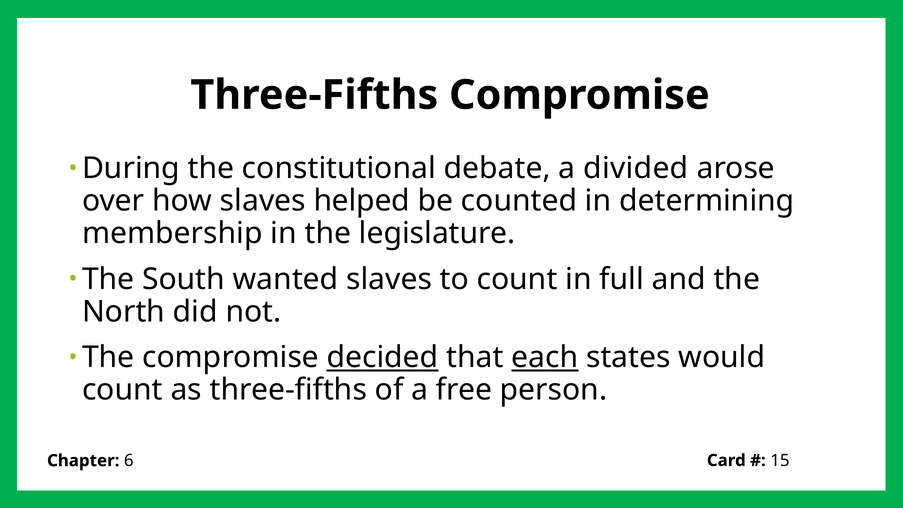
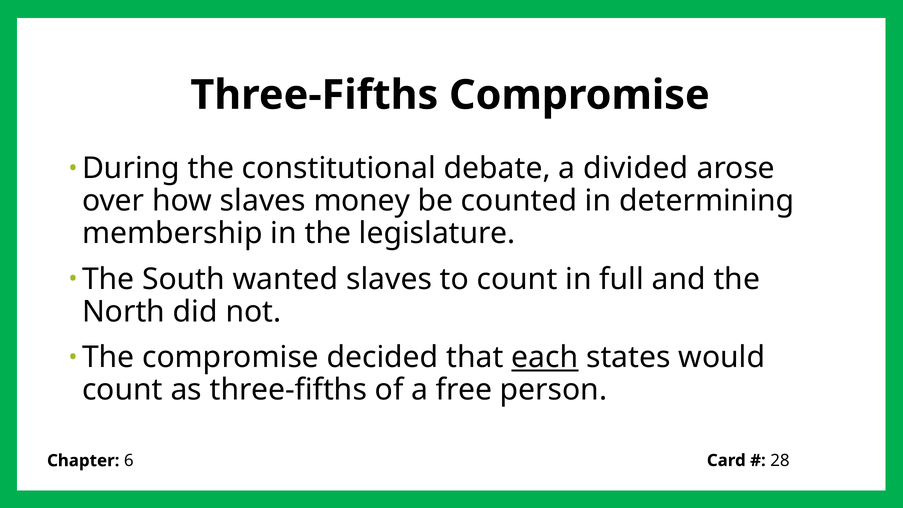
helped: helped -> money (362, 201)
decided underline: present -> none (383, 357)
15: 15 -> 28 (780, 460)
